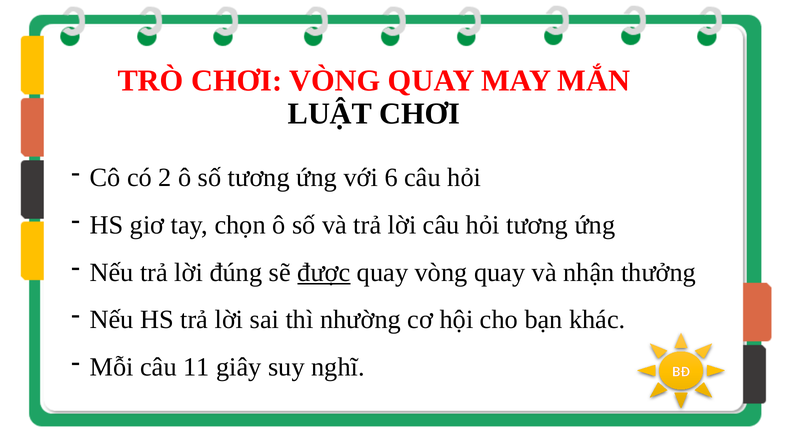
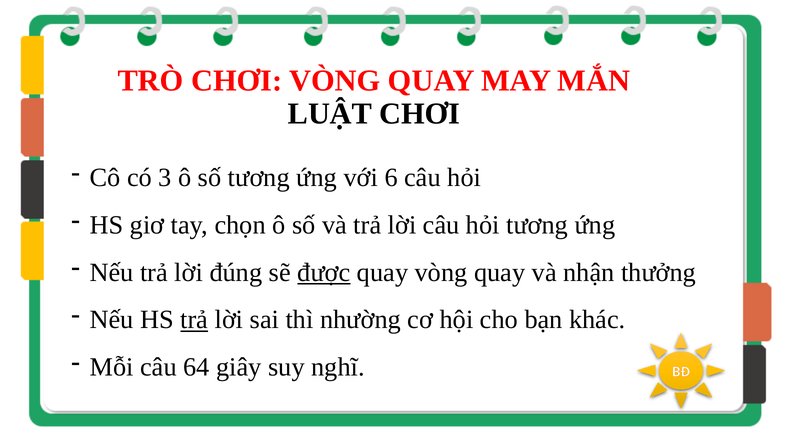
2: 2 -> 3 (165, 178)
trả underline: none -> present (194, 320)
11: 11 -> 64 (196, 367)
